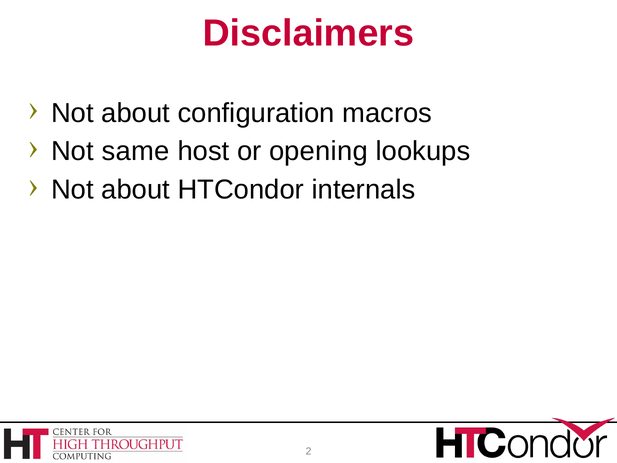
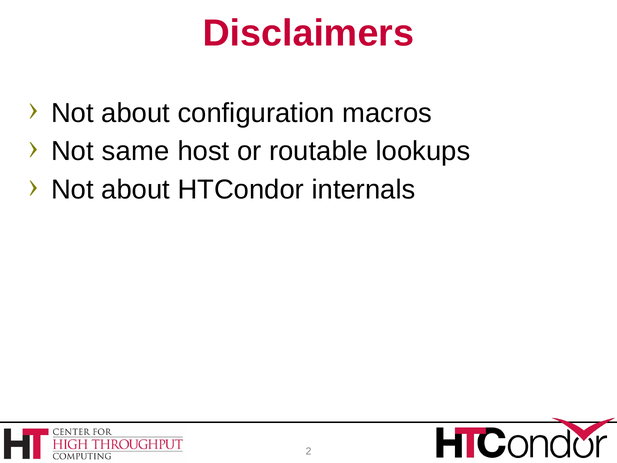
opening: opening -> routable (319, 151)
